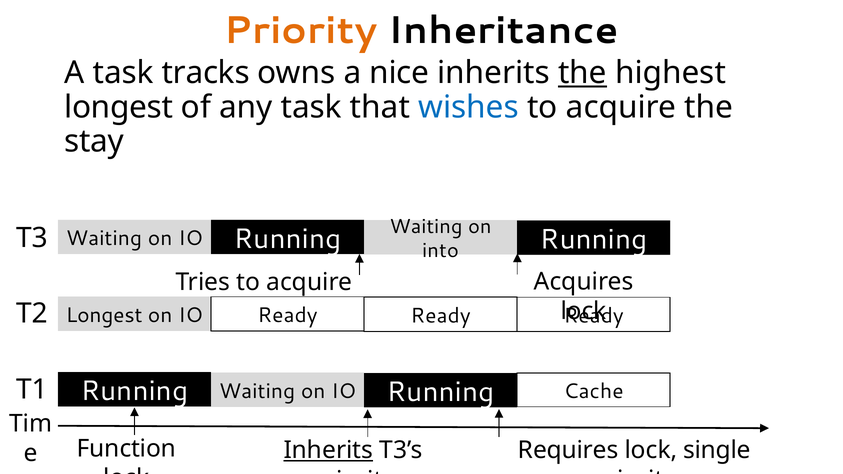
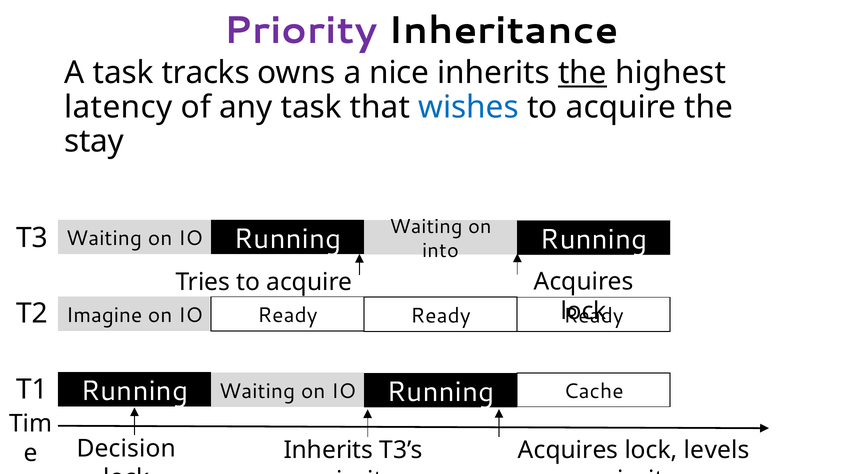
Priority colour: orange -> purple (301, 31)
longest: longest -> latency (118, 107)
Longest: Longest -> Imagine (104, 315)
Function: Function -> Decision (126, 449)
Requires: Requires -> Acquires (568, 450)
single: single -> levels (717, 450)
Inherits underline: present -> none (328, 451)
